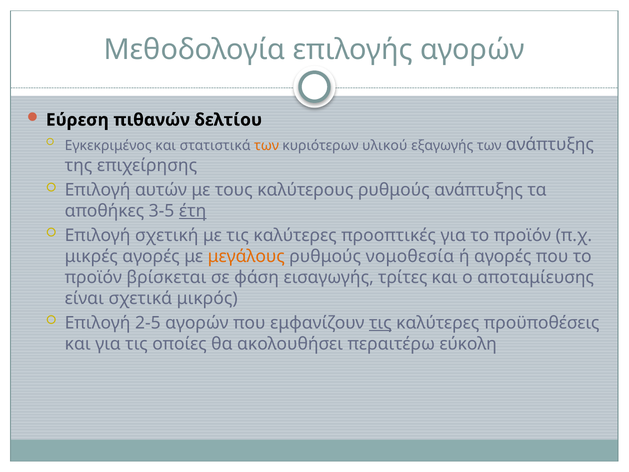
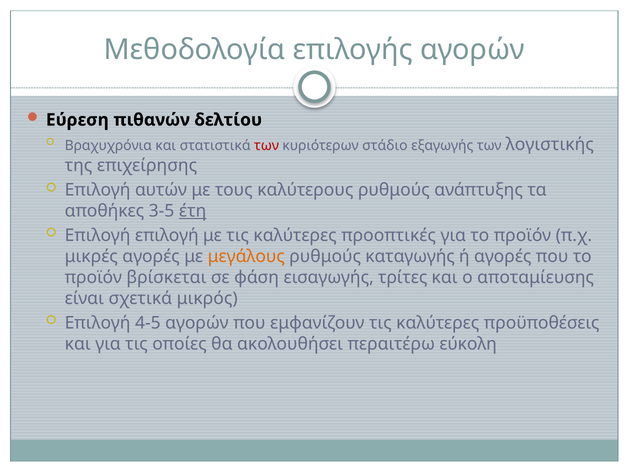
Εγκεκριμένος: Εγκεκριμένος -> Βραχυχρόνια (108, 145)
των colour: orange -> red (267, 145)
υλικού: υλικού -> στάδιο (385, 145)
των ανάπτυξης: ανάπτυξης -> λογιστικής (550, 144)
Επιλογή σχετική: σχετική -> επιλογή (167, 235)
νομοθεσία: νομοθεσία -> καταγωγής (410, 256)
2-5: 2-5 -> 4-5 (148, 323)
τις underline: present -> none (380, 323)
